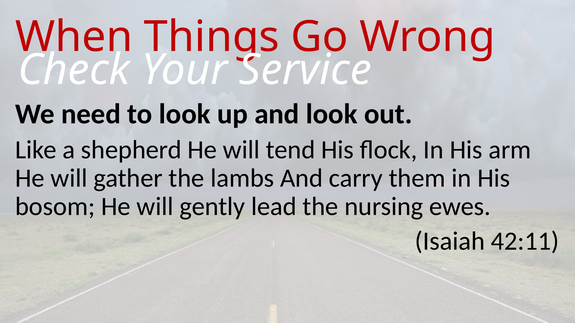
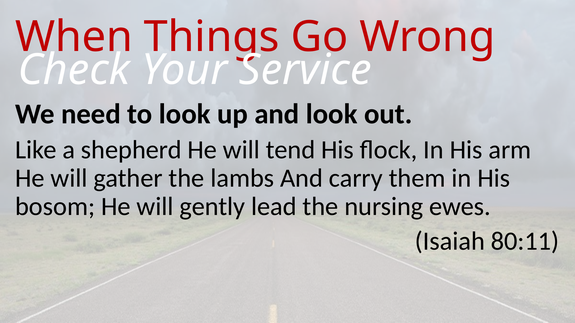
42:11: 42:11 -> 80:11 (525, 241)
